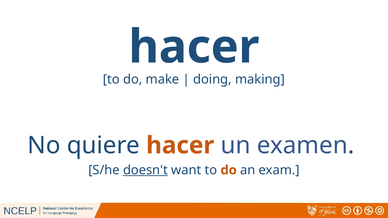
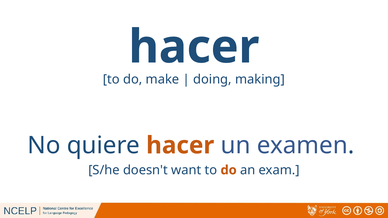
doesn't underline: present -> none (145, 170)
